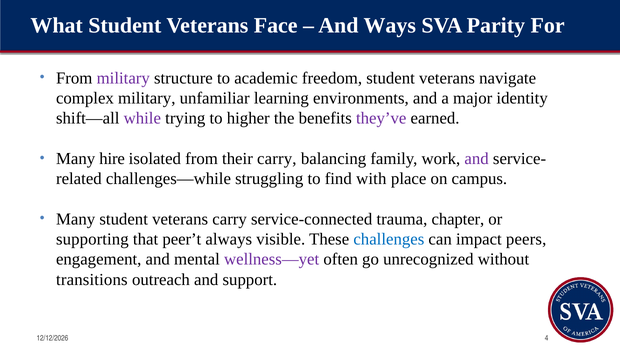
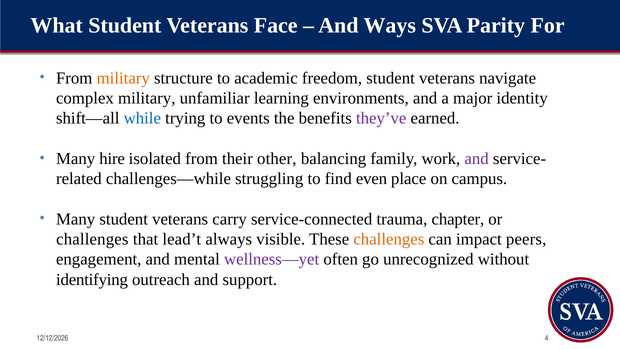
military colour: purple -> orange (123, 78)
while colour: purple -> blue (142, 118)
higher: higher -> events (248, 118)
their carry: carry -> other (277, 158)
with: with -> even (371, 179)
supporting: supporting -> challenges (92, 239)
peer’t: peer’t -> lead’t (182, 239)
challenges colour: blue -> orange (389, 239)
transitions: transitions -> identifying (92, 279)
